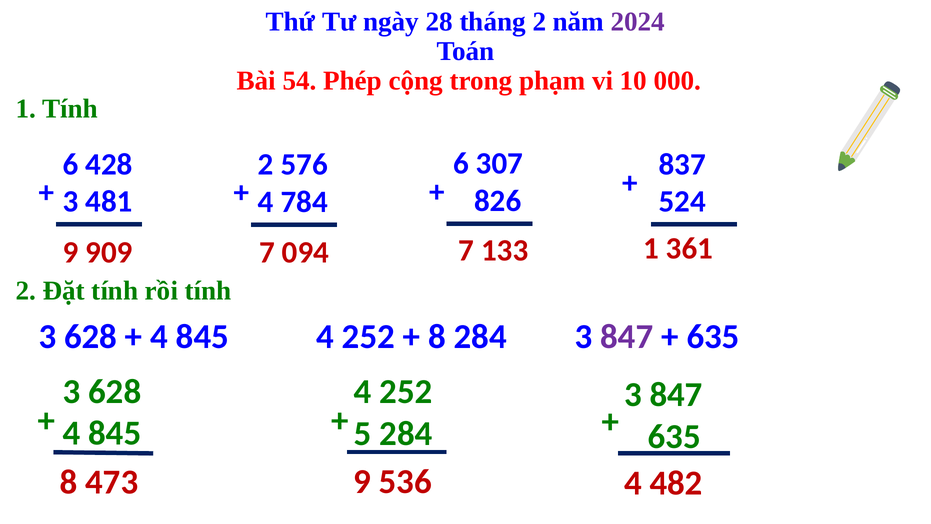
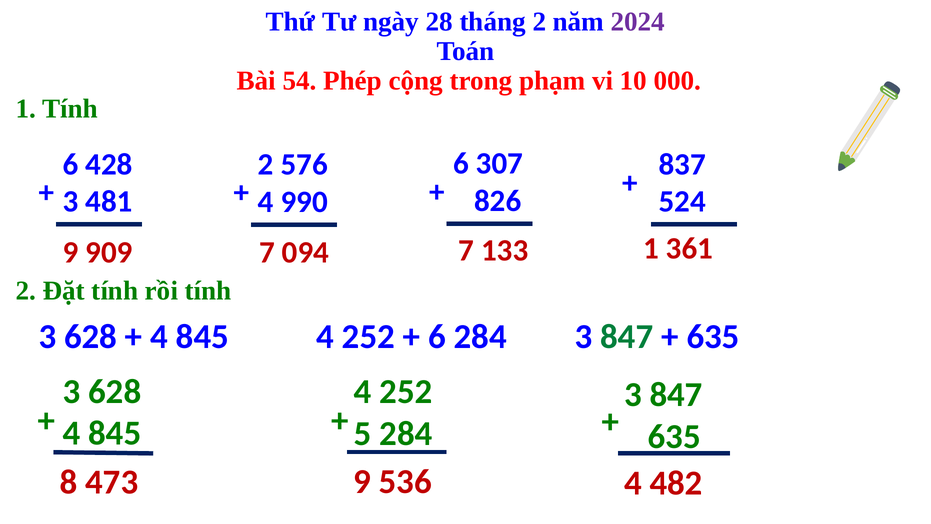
784: 784 -> 990 (304, 202)
8: 8 -> 6 (437, 337)
847 colour: purple -> green (627, 337)
